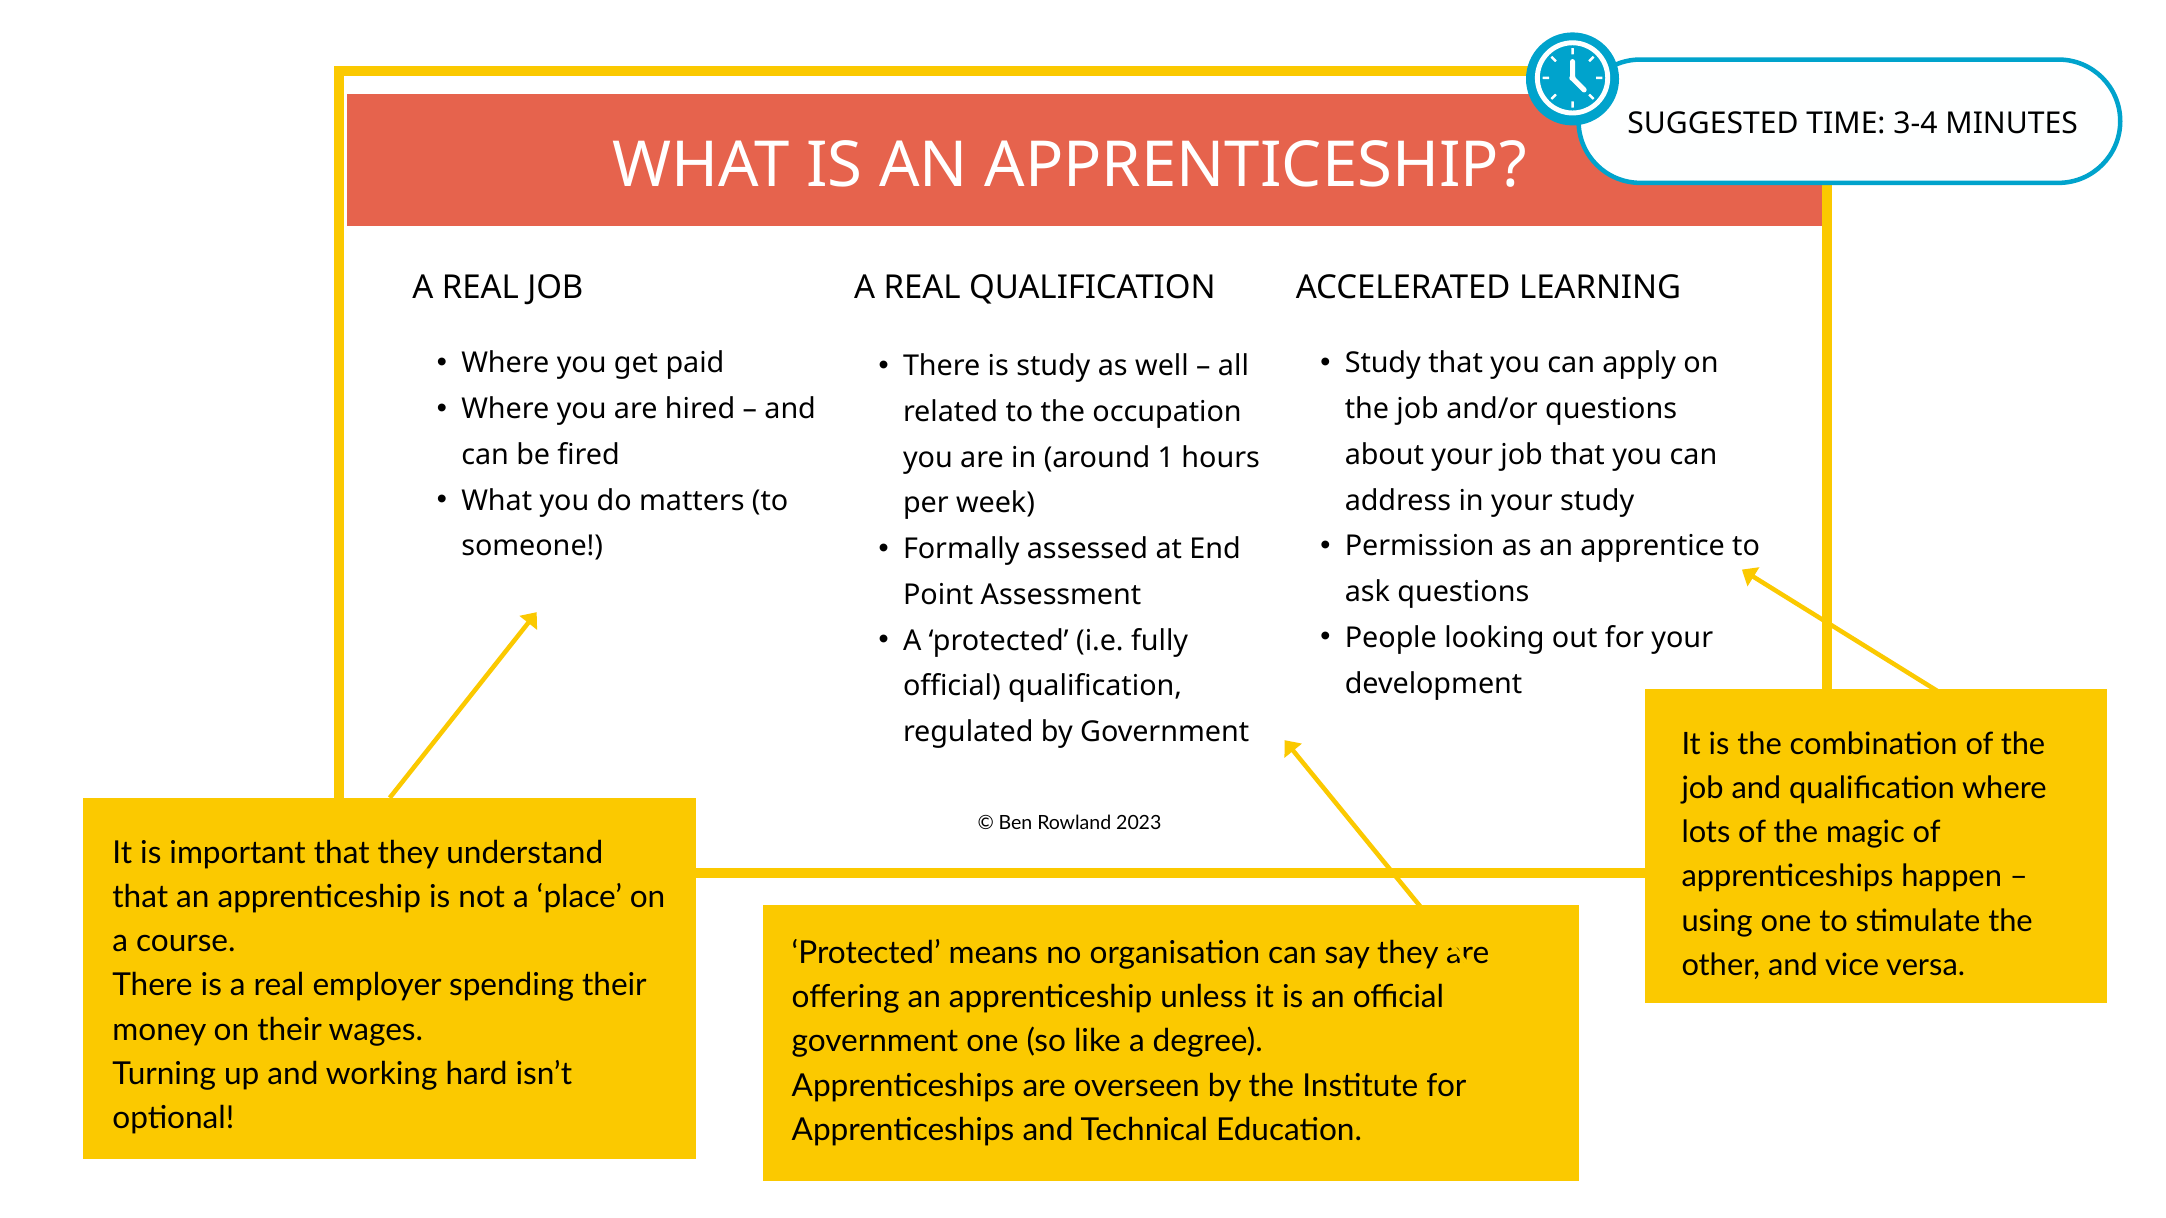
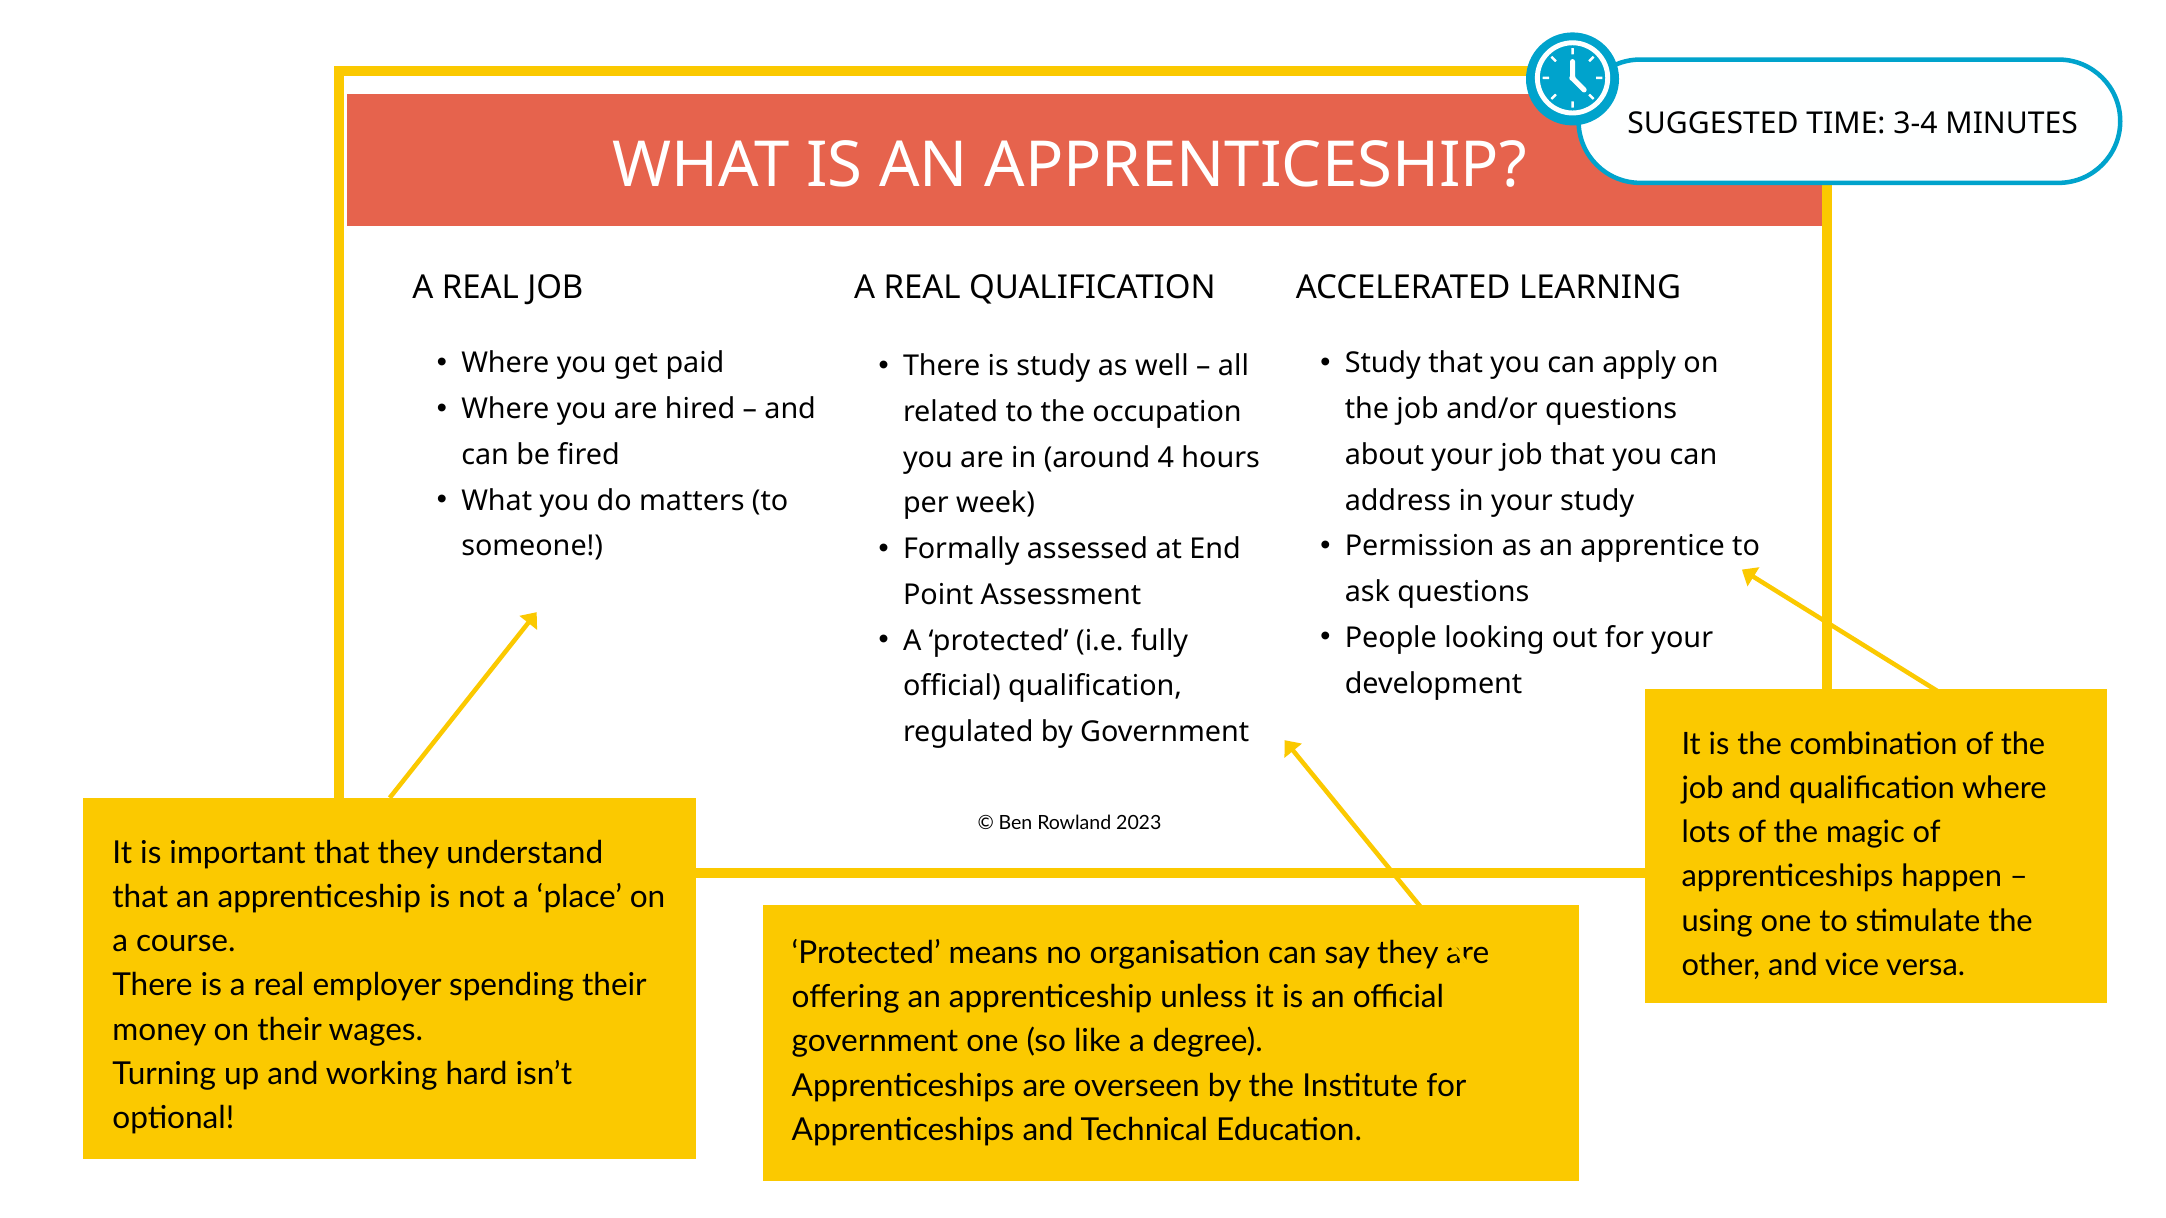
1: 1 -> 4 (1166, 458)
